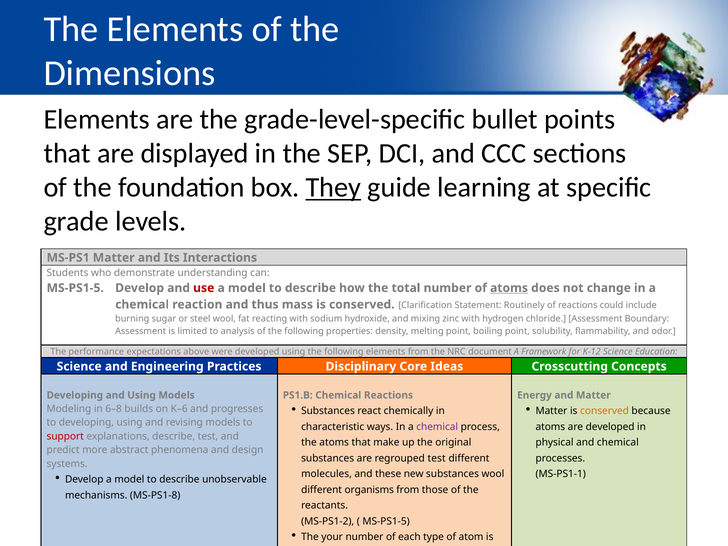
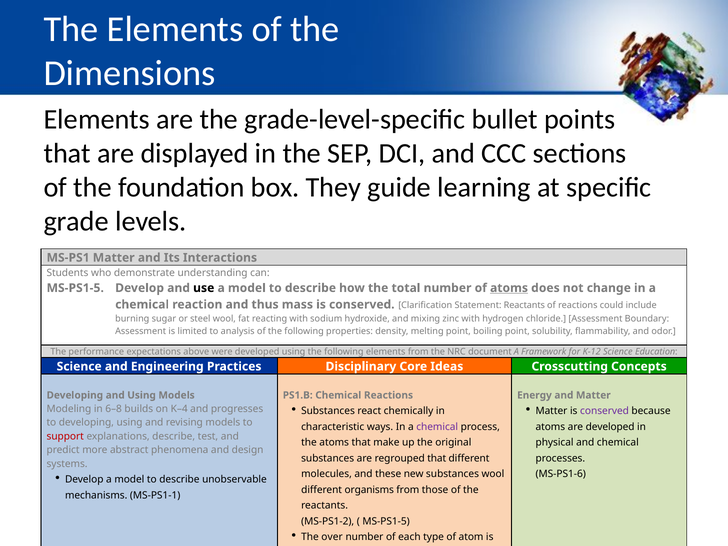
They underline: present -> none (333, 187)
use colour: red -> black (204, 288)
Statement Routinely: Routinely -> Reactants (524, 305)
conserved colour: orange -> purple (605, 411)
K–6: K–6 -> K–4 (179, 409)
regrouped test: test -> that (437, 458)
MS-PS1-1: MS-PS1-1 -> MS-PS1-6 (561, 474)
MS-PS1-8: MS-PS1-8 -> MS-PS1-1 (155, 495)
your: your -> over (332, 537)
